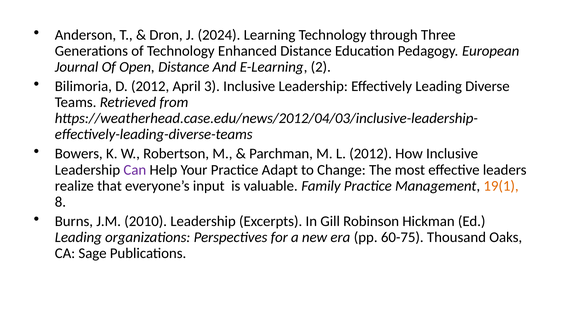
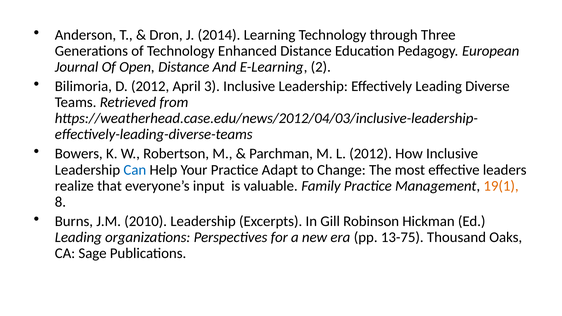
2024: 2024 -> 2014 (219, 35)
Can colour: purple -> blue (135, 170)
60-75: 60-75 -> 13-75 (402, 237)
